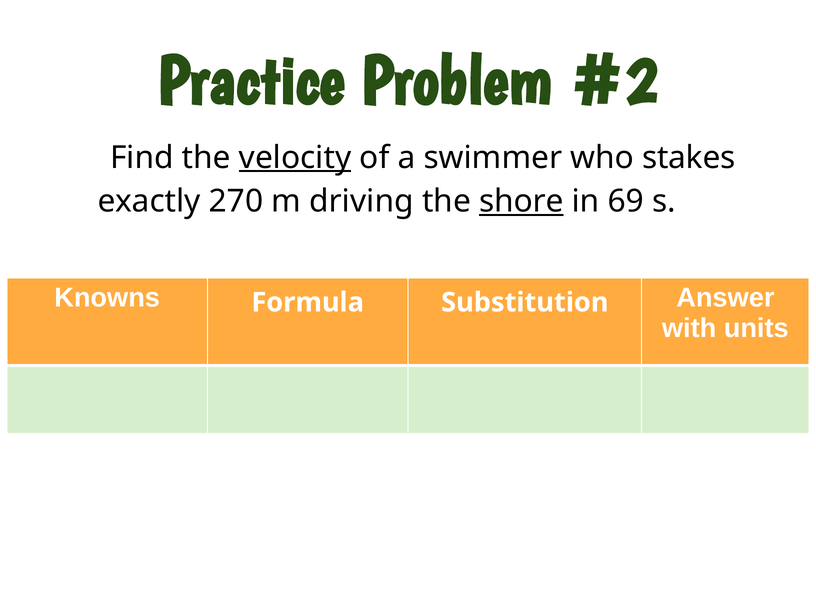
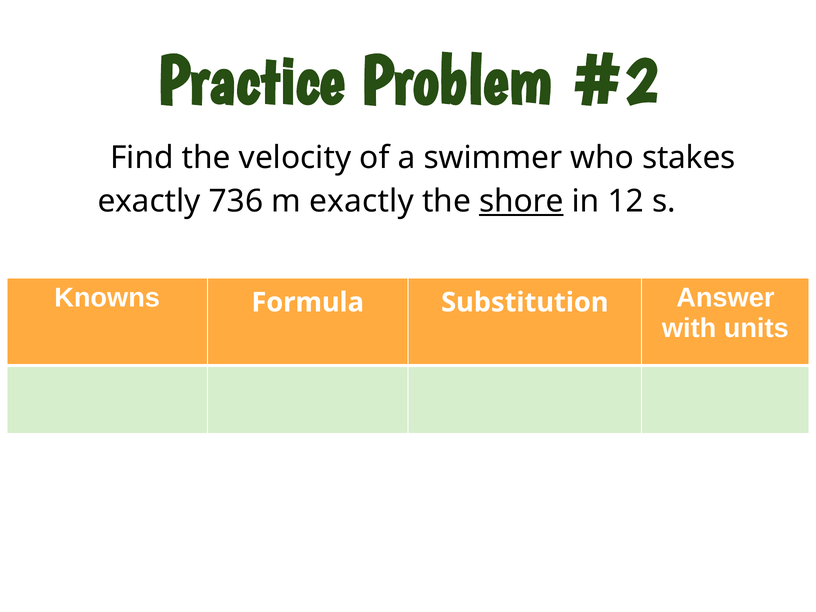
velocity underline: present -> none (295, 158)
270: 270 -> 736 (236, 201)
m driving: driving -> exactly (361, 201)
69: 69 -> 12 (626, 201)
